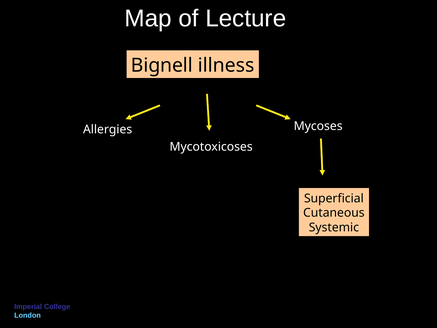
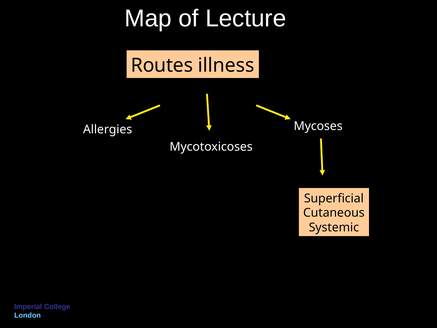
Bignell: Bignell -> Routes (162, 65)
